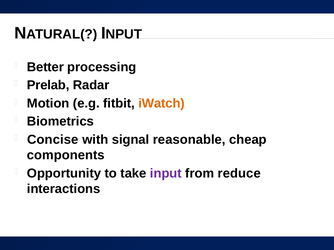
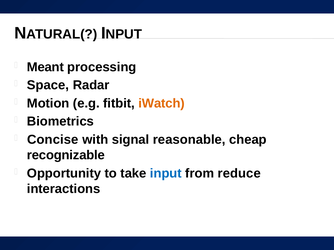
Better: Better -> Meant (45, 67)
Prelab: Prelab -> Space (48, 85)
components: components -> recognizable (66, 156)
input colour: purple -> blue (166, 174)
